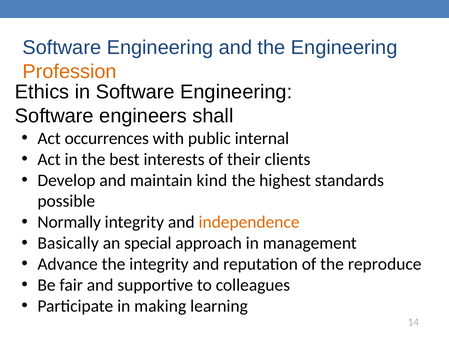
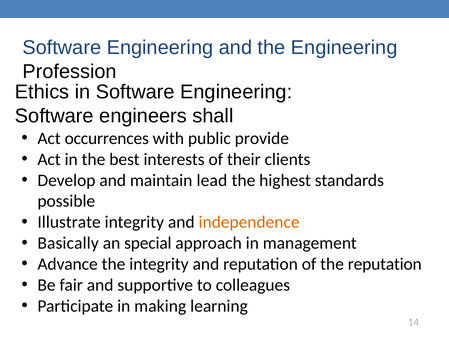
Profession colour: orange -> black (70, 72)
internal: internal -> provide (262, 138)
kind: kind -> lead (212, 180)
Normally: Normally -> Illustrate (69, 222)
the reproduce: reproduce -> reputation (385, 264)
